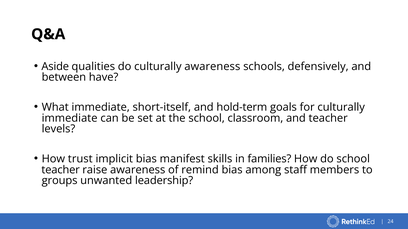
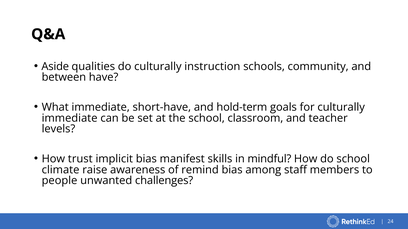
culturally awareness: awareness -> instruction (212, 67)
defensively: defensively -> community (318, 67)
short-itself: short-itself -> short-have (162, 108)
families: families -> mindful (269, 159)
teacher: teacher -> climate (61, 170)
groups: groups -> people (60, 181)
leadership: leadership -> challenges (164, 181)
